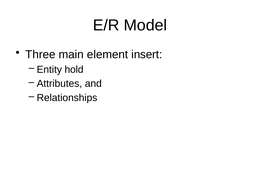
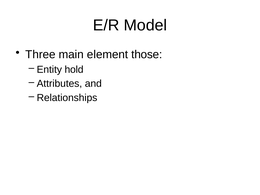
insert: insert -> those (147, 55)
